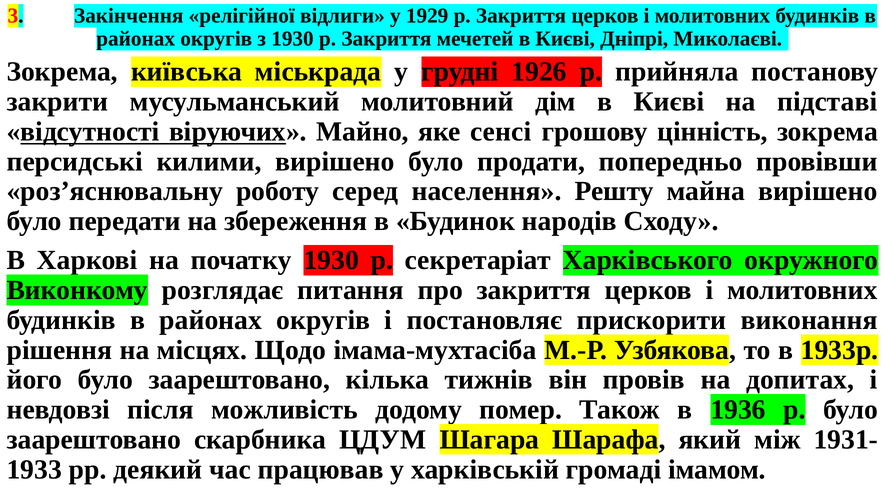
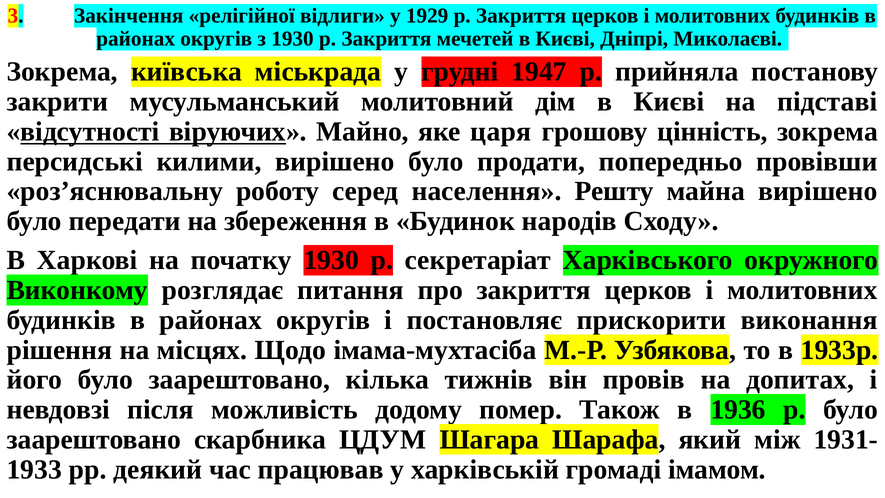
1926: 1926 -> 1947 (539, 72)
сенсі: сенсі -> царя (501, 131)
